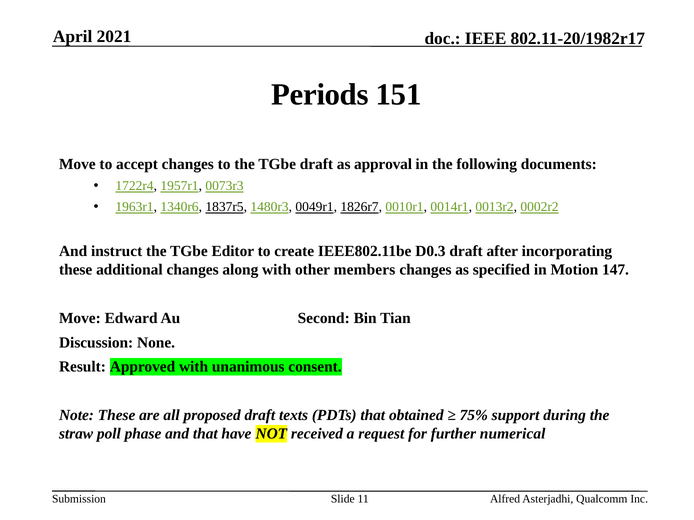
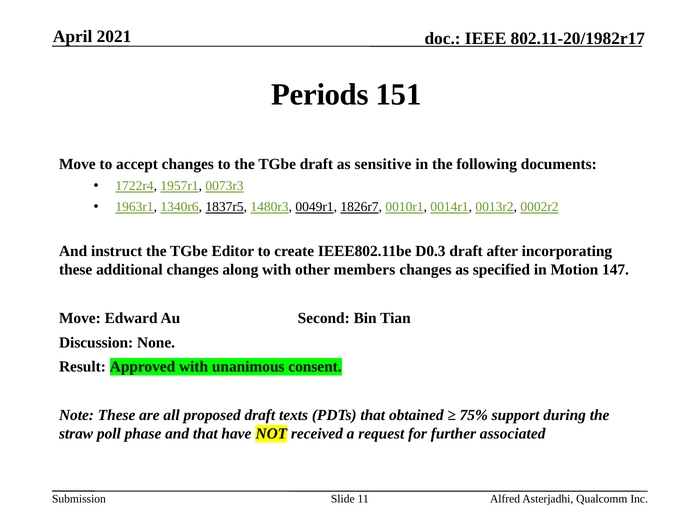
approval: approval -> sensitive (383, 164)
numerical: numerical -> associated (513, 434)
